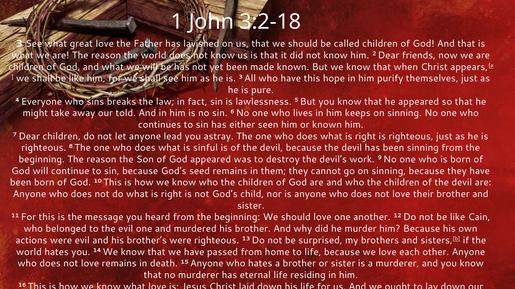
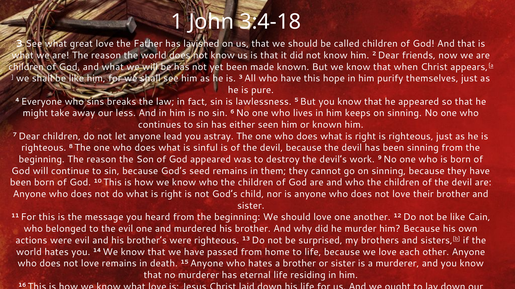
3:2-18: 3:2-18 -> 3:4-18 (270, 22)
told: told -> less (126, 113)
